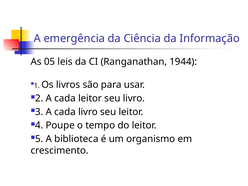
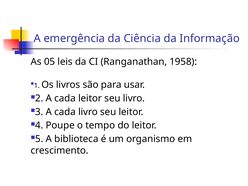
1944: 1944 -> 1958 (183, 62)
